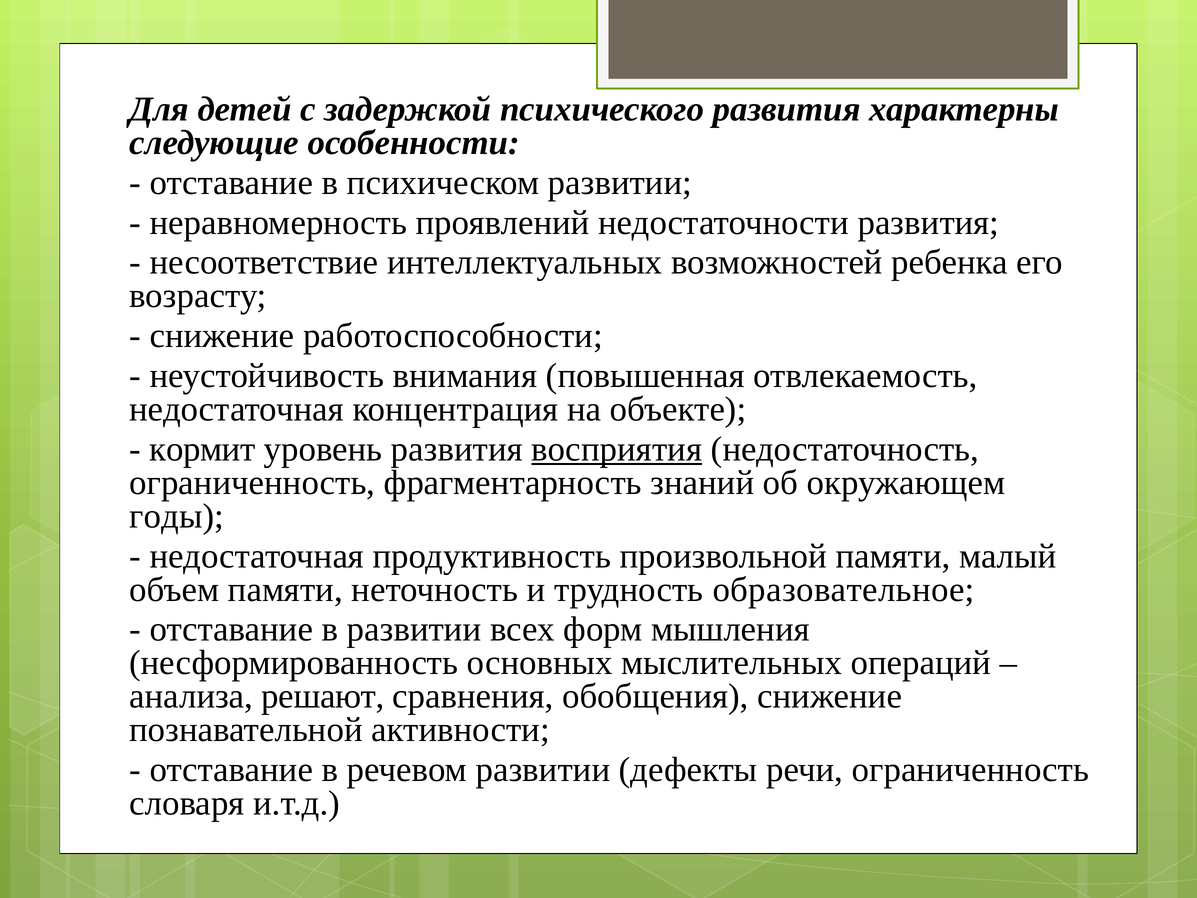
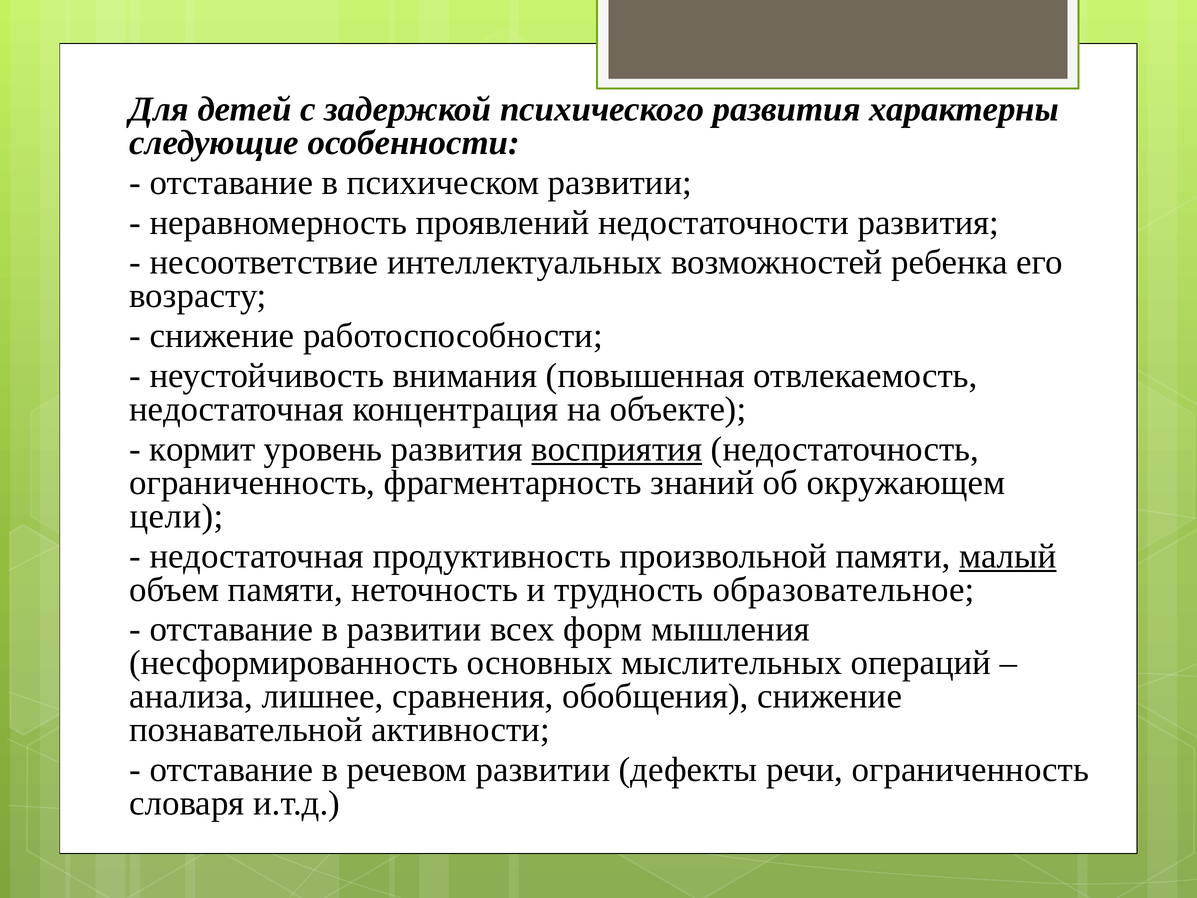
годы: годы -> цели (177, 516)
малый underline: none -> present (1008, 556)
решают: решают -> лишнее (323, 696)
